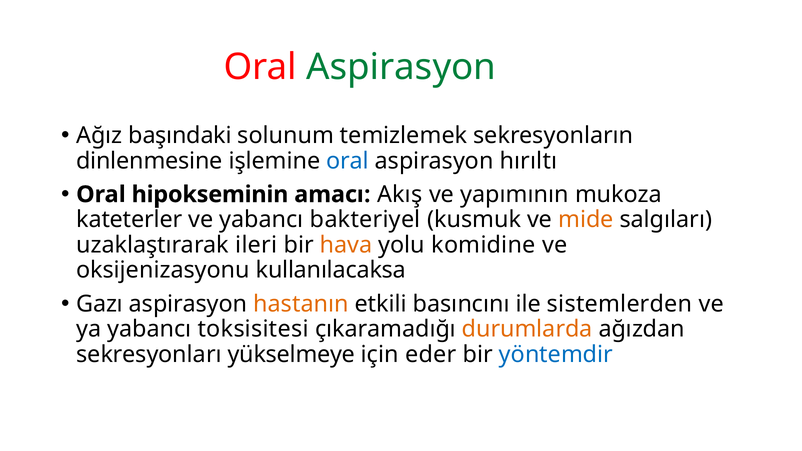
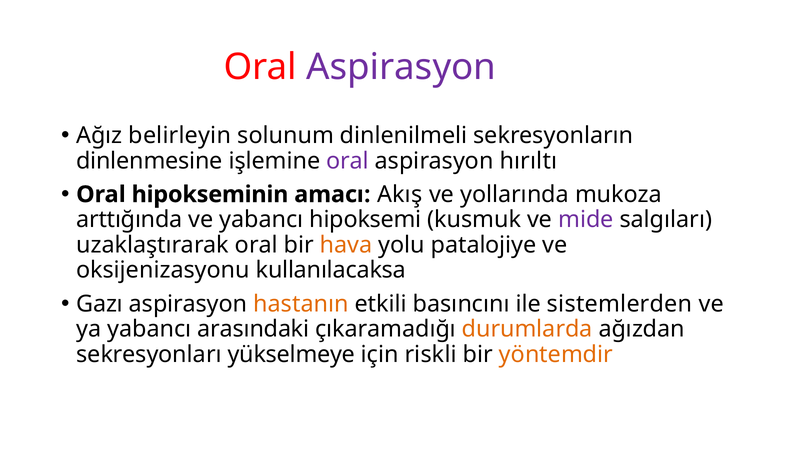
Aspirasyon colour: green -> purple (401, 67)
başındaki: başındaki -> belirleyin (180, 136)
temizlemek: temizlemek -> dinlenilmeli (404, 136)
oral colour: blue -> purple (348, 161)
yapımının: yapımının -> yollarında (515, 194)
kateterler: kateterler -> arttığında (129, 220)
bakteriyel: bakteriyel -> hipoksemi (365, 220)
mide colour: orange -> purple (586, 220)
uzaklaştırarak ileri: ileri -> oral (256, 245)
komidine: komidine -> patalojiye (484, 245)
toksisitesi: toksisitesi -> arasındaki (253, 329)
eder: eder -> riskli (431, 354)
yöntemdir colour: blue -> orange (556, 354)
